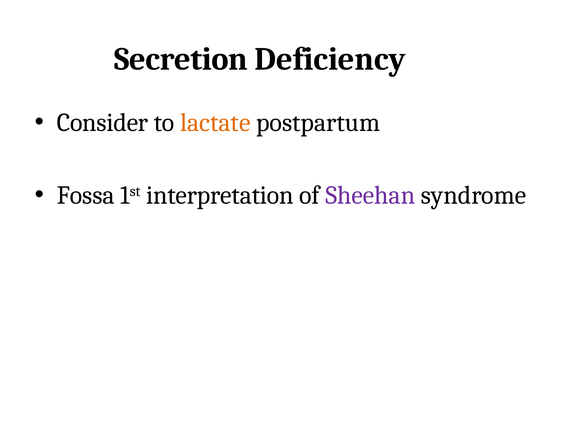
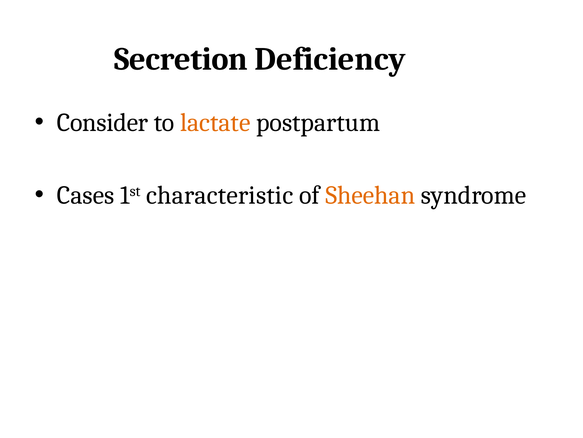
Fossa: Fossa -> Cases (86, 195)
interpretation: interpretation -> characteristic (220, 195)
Sheehan colour: purple -> orange (370, 195)
